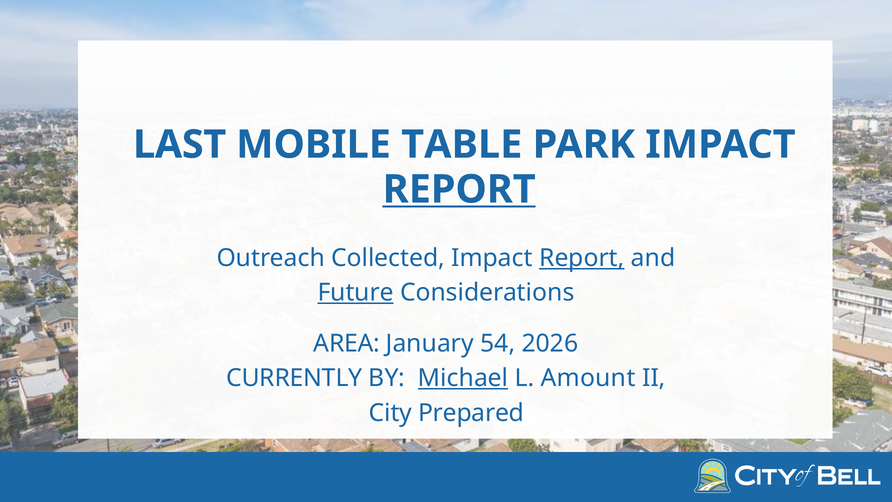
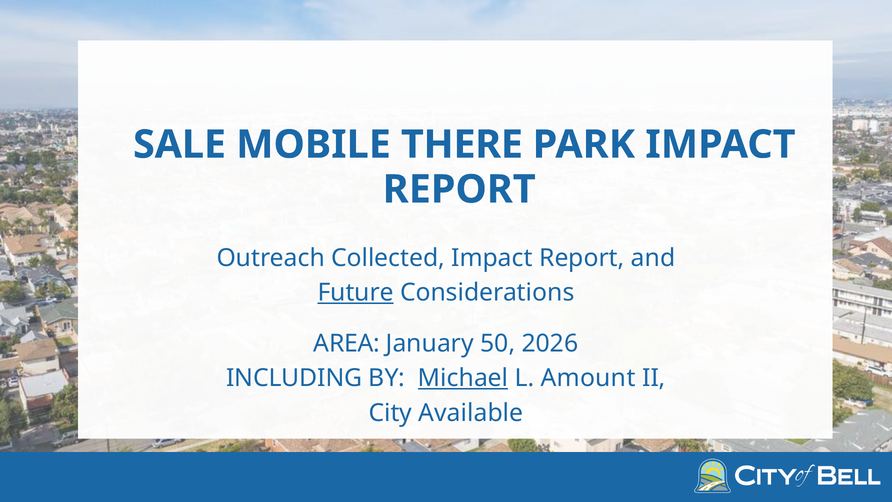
LAST: LAST -> SALE (180, 145)
TABLE: TABLE -> THERE (462, 145)
REPORT underline: present -> none (459, 189)
Report underline: present -> none (582, 258)
54: 54 -> 50 (498, 343)
CURRENTLY: CURRENTLY -> INCLUDING (294, 378)
Prepared: Prepared -> Available (471, 413)
